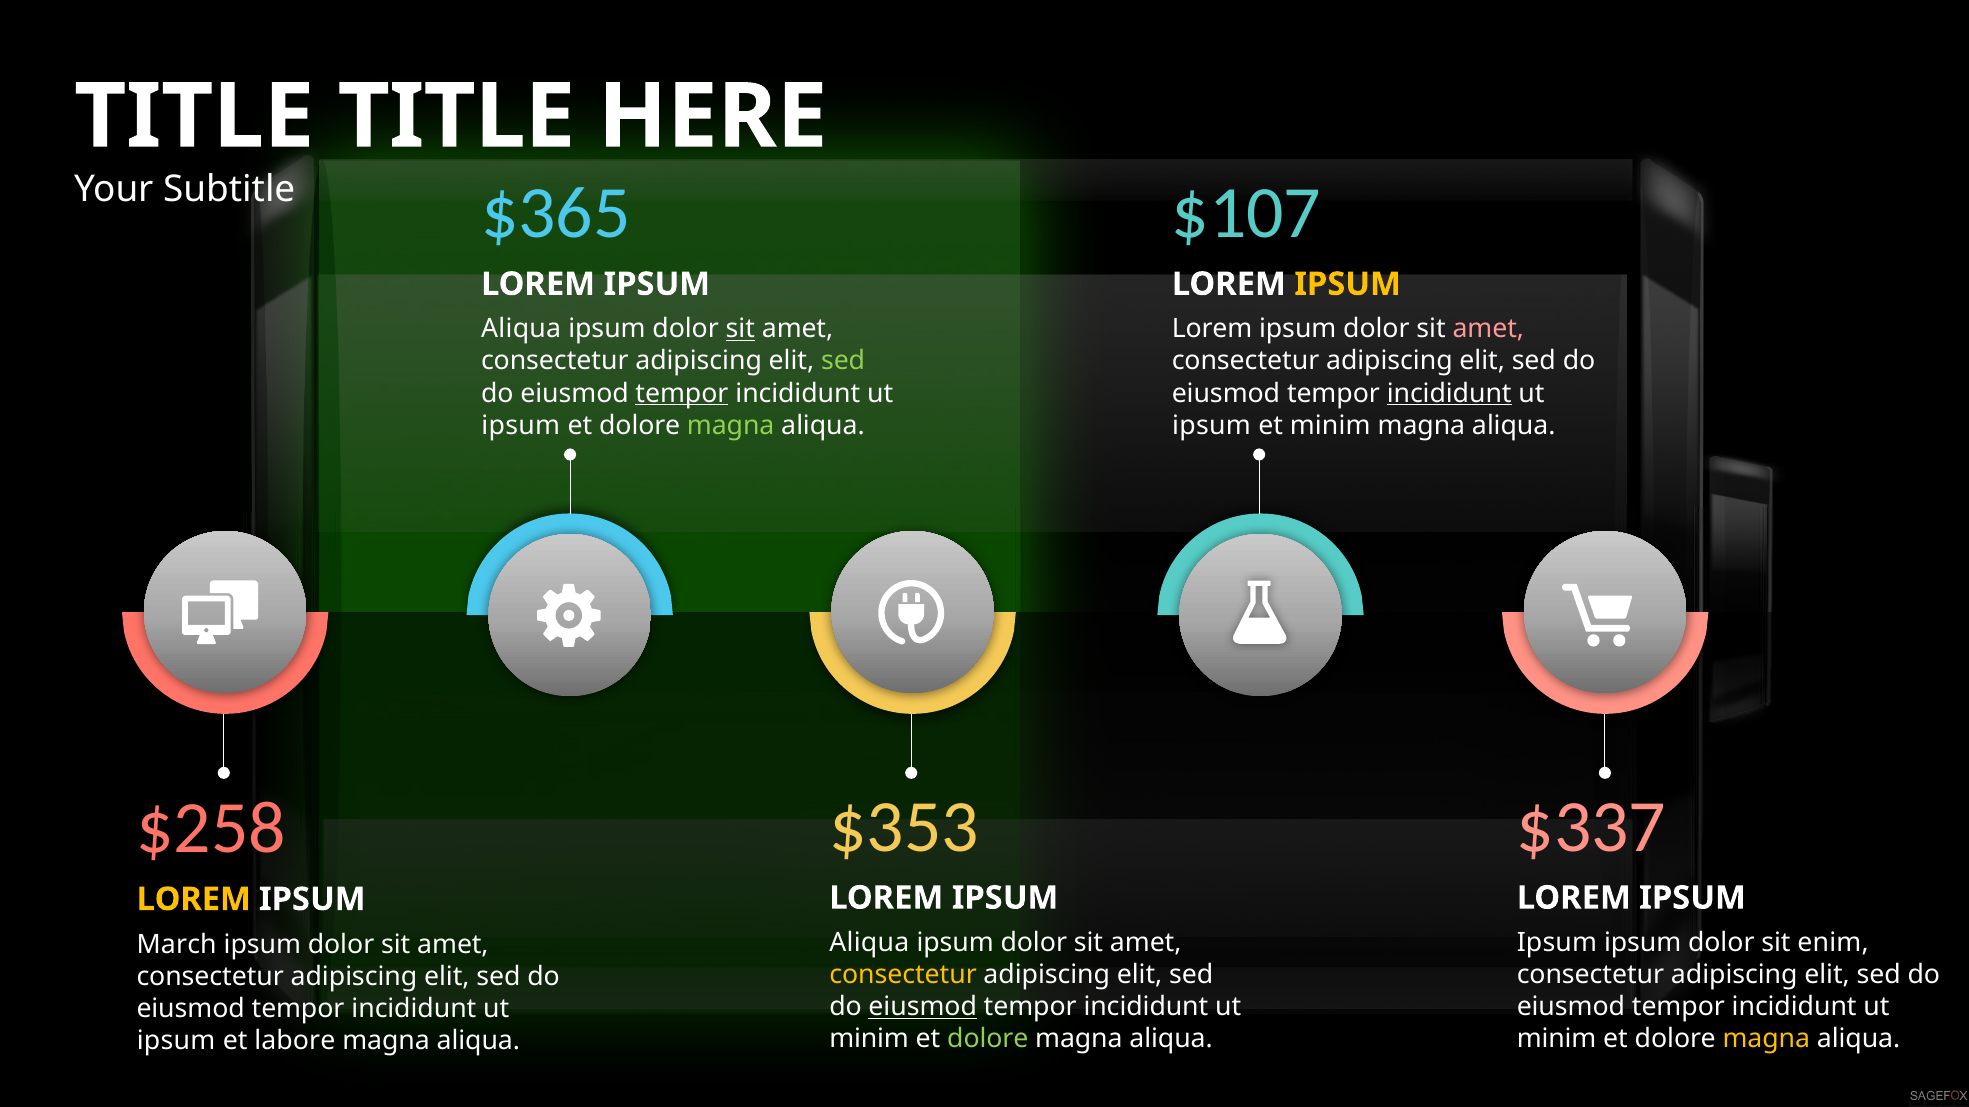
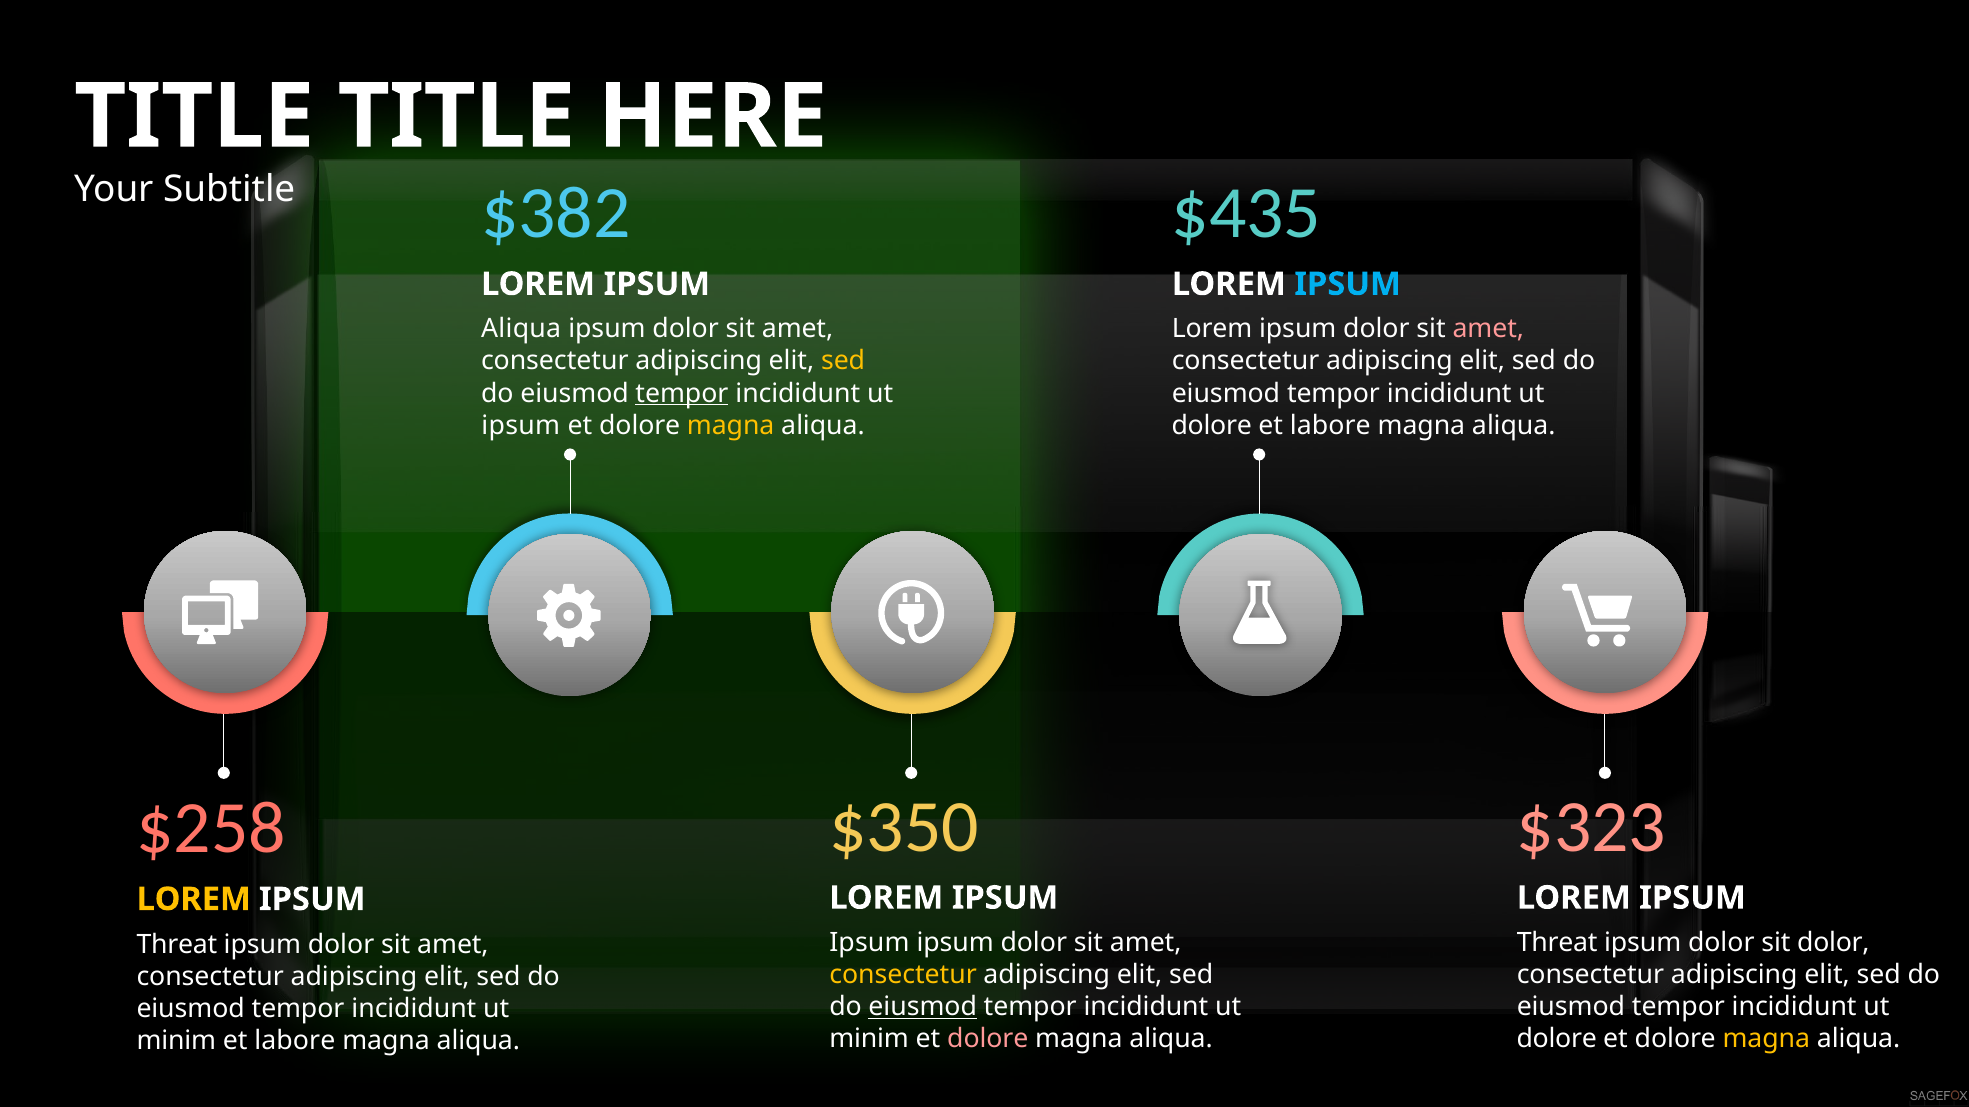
$365: $365 -> $382 (556, 213)
$107: $107 -> $435 (1247, 213)
IPSUM colour: yellow -> light blue (1348, 284)
sit underline: present -> none (740, 329)
sed colour: light green -> yellow (843, 361)
incididunt underline: present -> none (1449, 393)
magna colour: light green -> yellow (731, 425)
ipsum: ipsum -> dolore (1212, 425)
minim: minim -> labore (1330, 425)
$353: $353 -> $350 (904, 827)
$337: $337 -> $323 (1592, 827)
Aliqua: Aliqua -> Ipsum (869, 943)
Ipsum: Ipsum -> Threat (1557, 943)
sit enim: enim -> dolor (1833, 943)
March: March -> Threat (177, 945)
dolore colour: light green -> pink (988, 1040)
minim: minim -> dolore (1557, 1040)
ipsum: ipsum -> minim (176, 1041)
